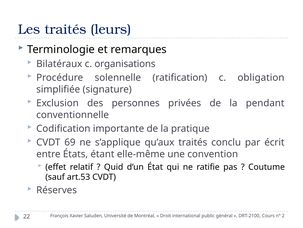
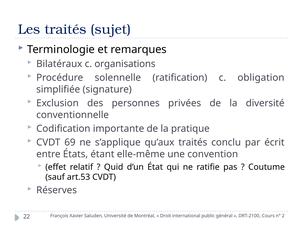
leurs: leurs -> sujet (111, 29)
pendant: pendant -> diversité (265, 103)
